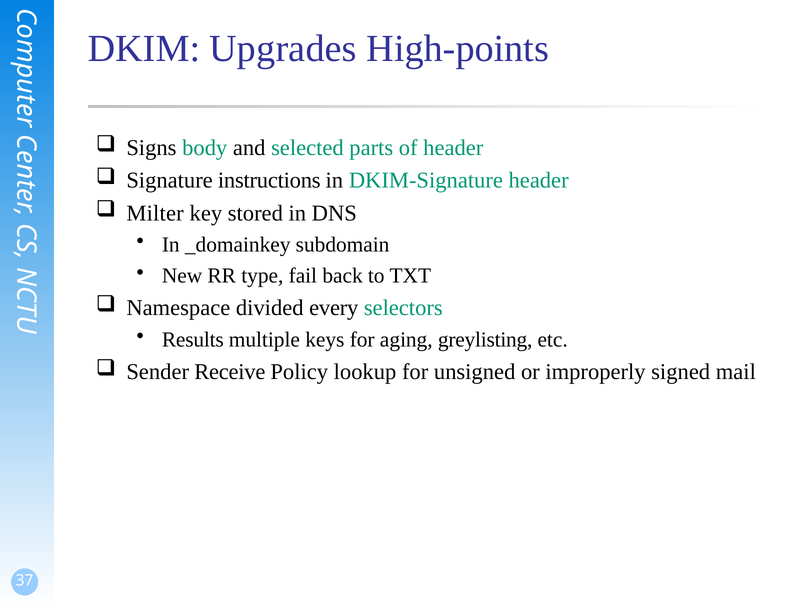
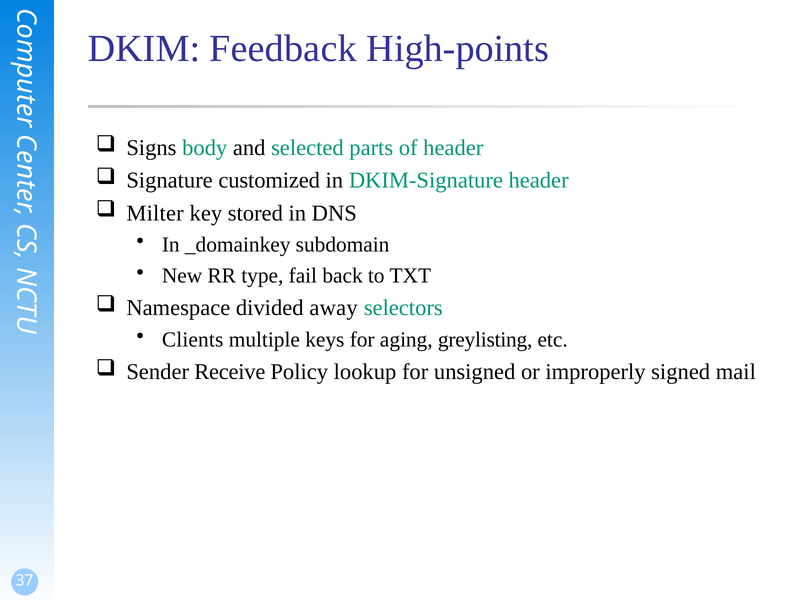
Upgrades: Upgrades -> Feedback (283, 49)
instructions: instructions -> customized (269, 180)
every: every -> away (334, 308)
Results: Results -> Clients (193, 339)
